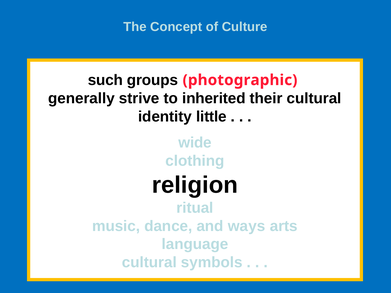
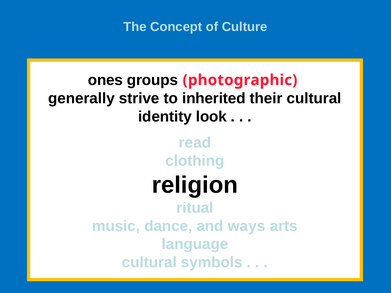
such: such -> ones (105, 80)
little: little -> look (211, 117)
wide: wide -> read (195, 143)
